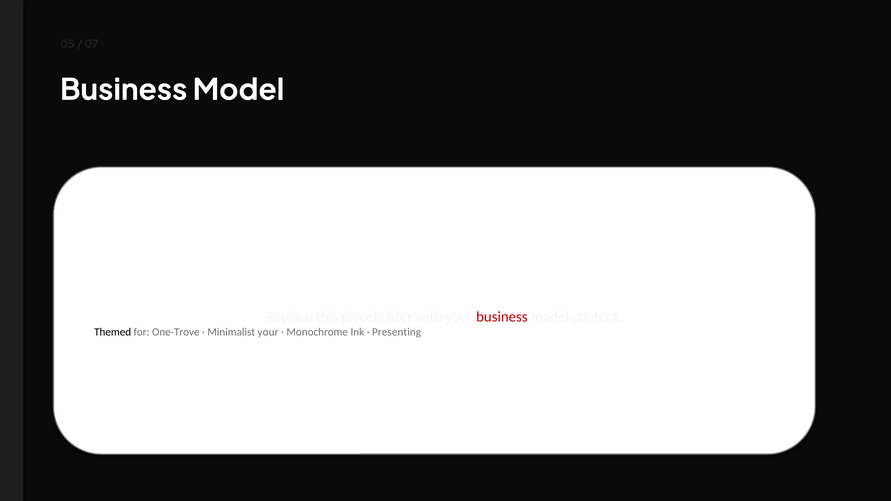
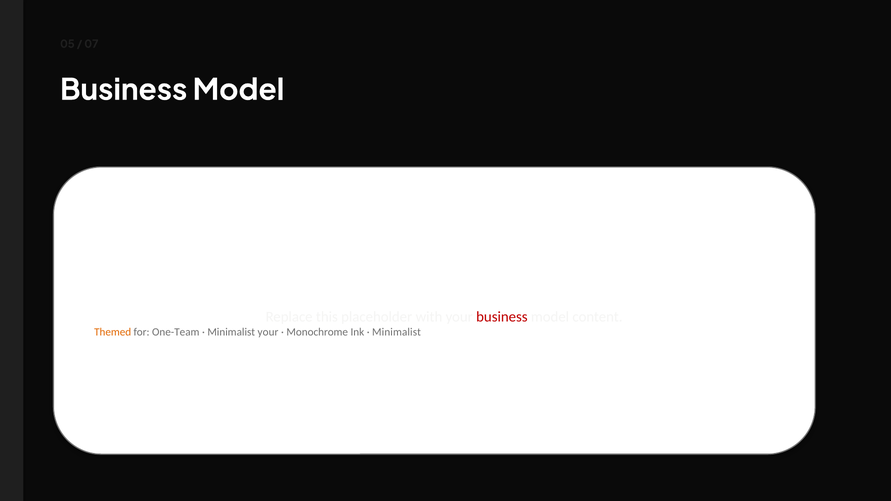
Themed colour: black -> orange (113, 332)
One-Trove: One-Trove -> One-Team (176, 332)
Presenting: Presenting -> Minimalist (397, 332)
